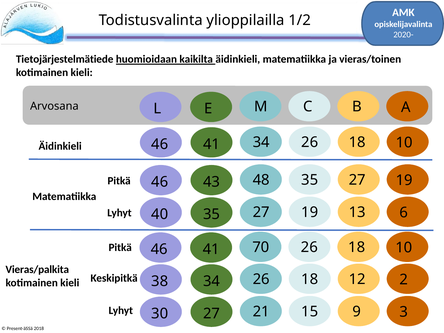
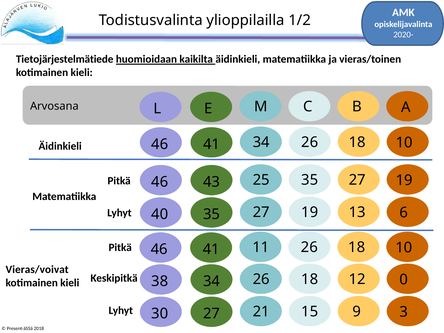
48: 48 -> 25 (261, 180)
70: 70 -> 11 (261, 247)
Vieras/palkita: Vieras/palkita -> Vieras/voivat (37, 269)
2: 2 -> 0 (404, 280)
